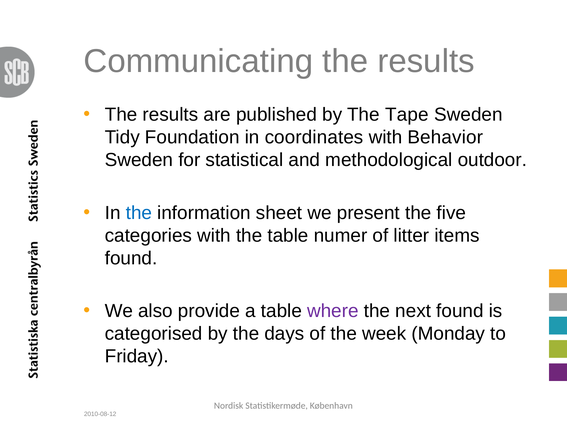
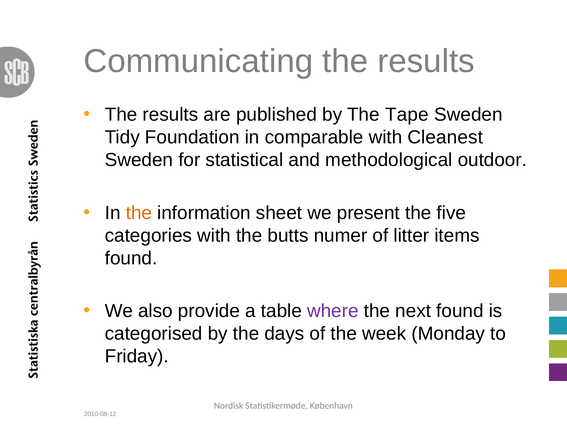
coordinates: coordinates -> comparable (314, 137)
Behavior: Behavior -> Cleanest (445, 137)
the colour: blue -> orange (139, 213)
the table: table -> butts (288, 236)
